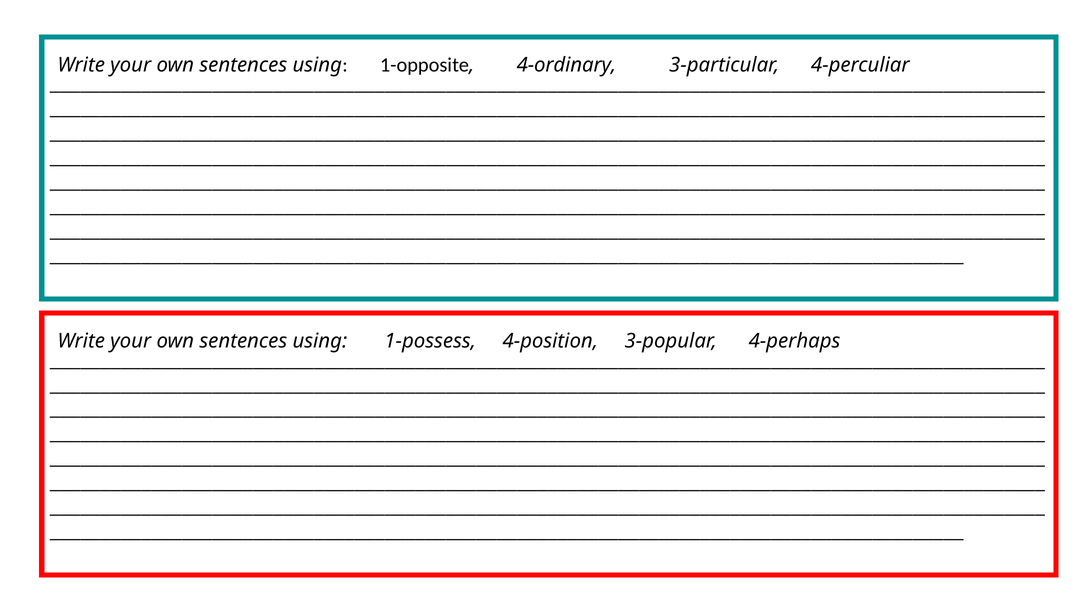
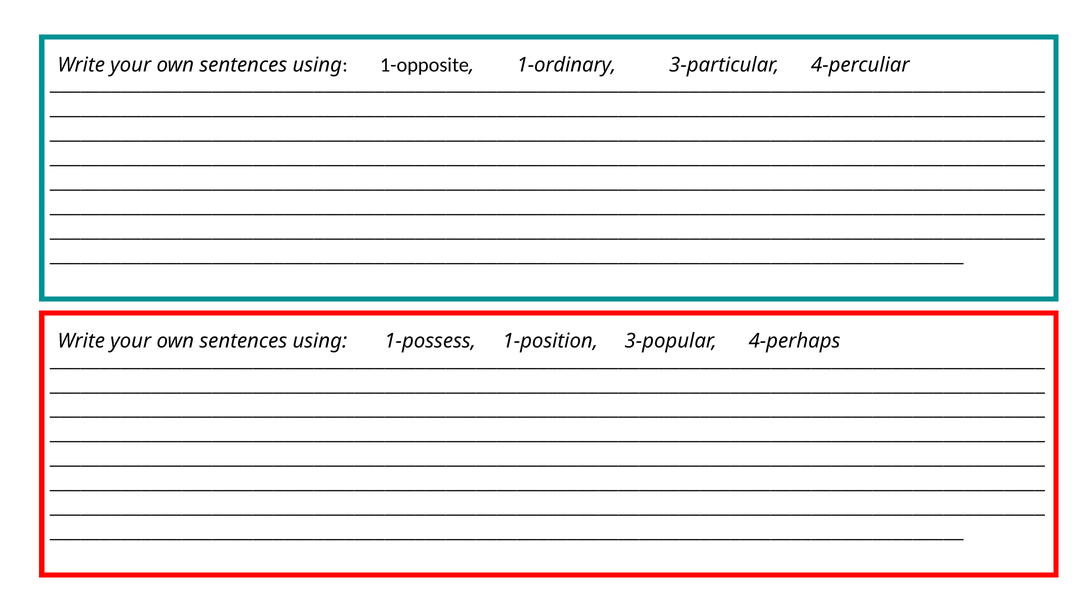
4-ordinary: 4-ordinary -> 1-ordinary (566, 65)
4-position: 4-position -> 1-position (550, 342)
